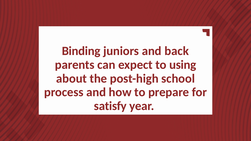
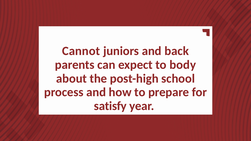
Binding: Binding -> Cannot (81, 51)
using: using -> body (183, 65)
